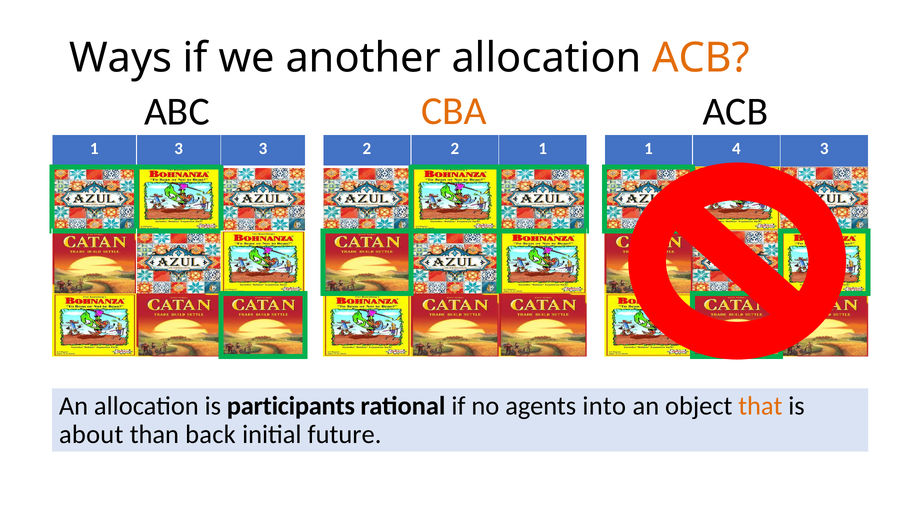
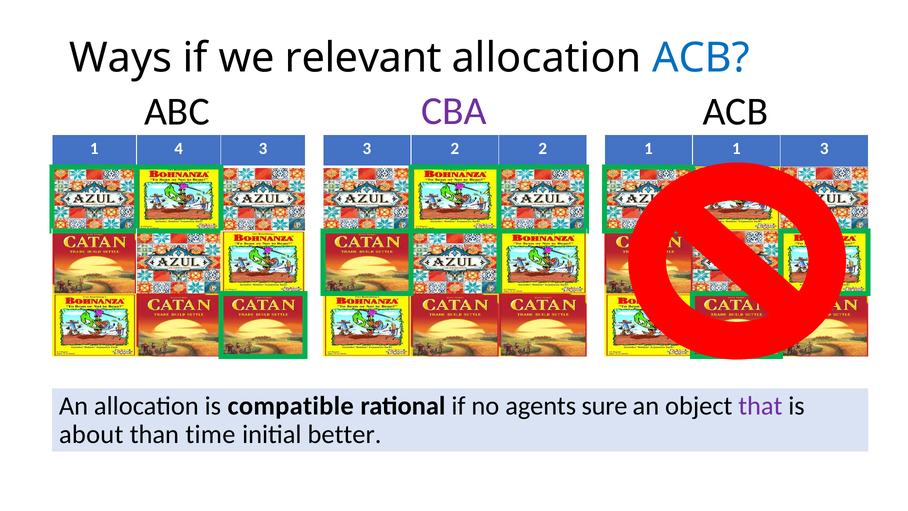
another: another -> relevant (363, 58)
ACB colour: orange -> blue (701, 58)
CBA colour: orange -> purple (454, 111)
1 3: 3 -> 4 (179, 149)
3 2: 2 -> 3 (367, 149)
2 1: 1 -> 2 (543, 149)
1 4: 4 -> 1 (736, 149)
participants: participants -> compatible (291, 406)
into: into -> sure (605, 406)
that colour: orange -> purple (760, 406)
back: back -> time (210, 434)
future: future -> better (344, 434)
